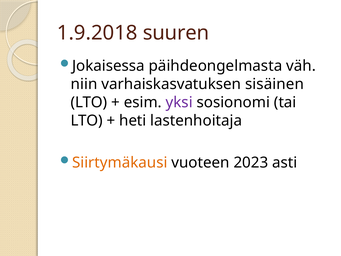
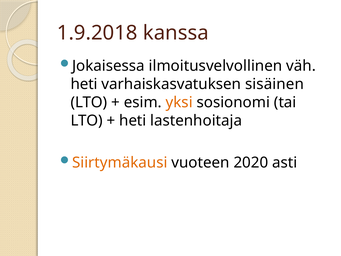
suuren: suuren -> kanssa (176, 33)
päihdeongelmasta: päihdeongelmasta -> ilmoitusvelvollinen (215, 66)
niin: niin -> heti (84, 84)
yksi colour: purple -> orange (179, 102)
2023: 2023 -> 2020 (251, 162)
